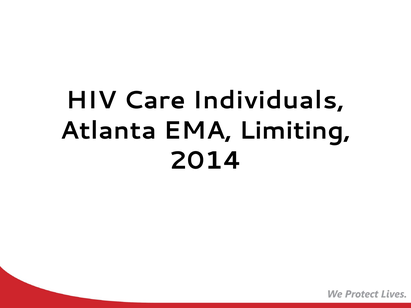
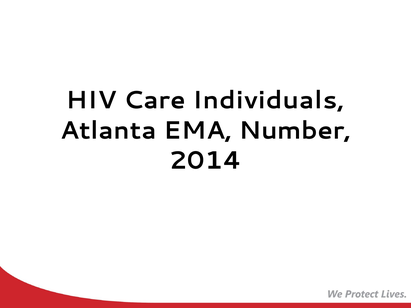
Limiting: Limiting -> Number (295, 131)
